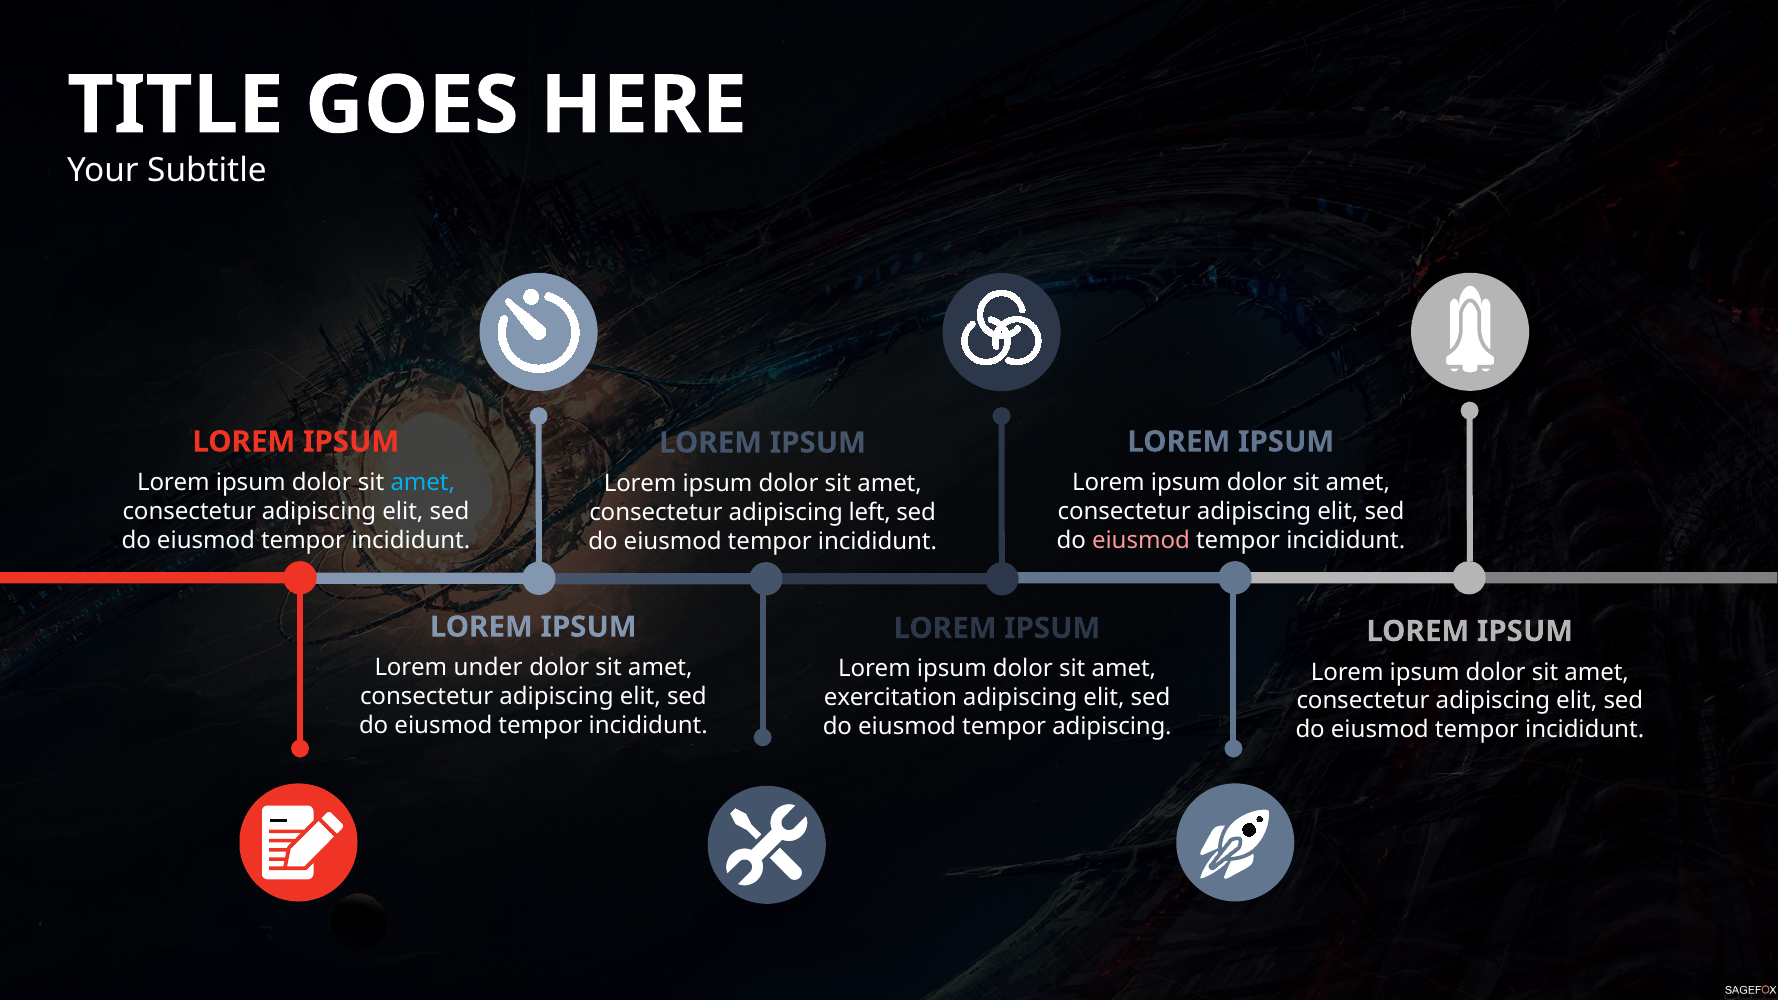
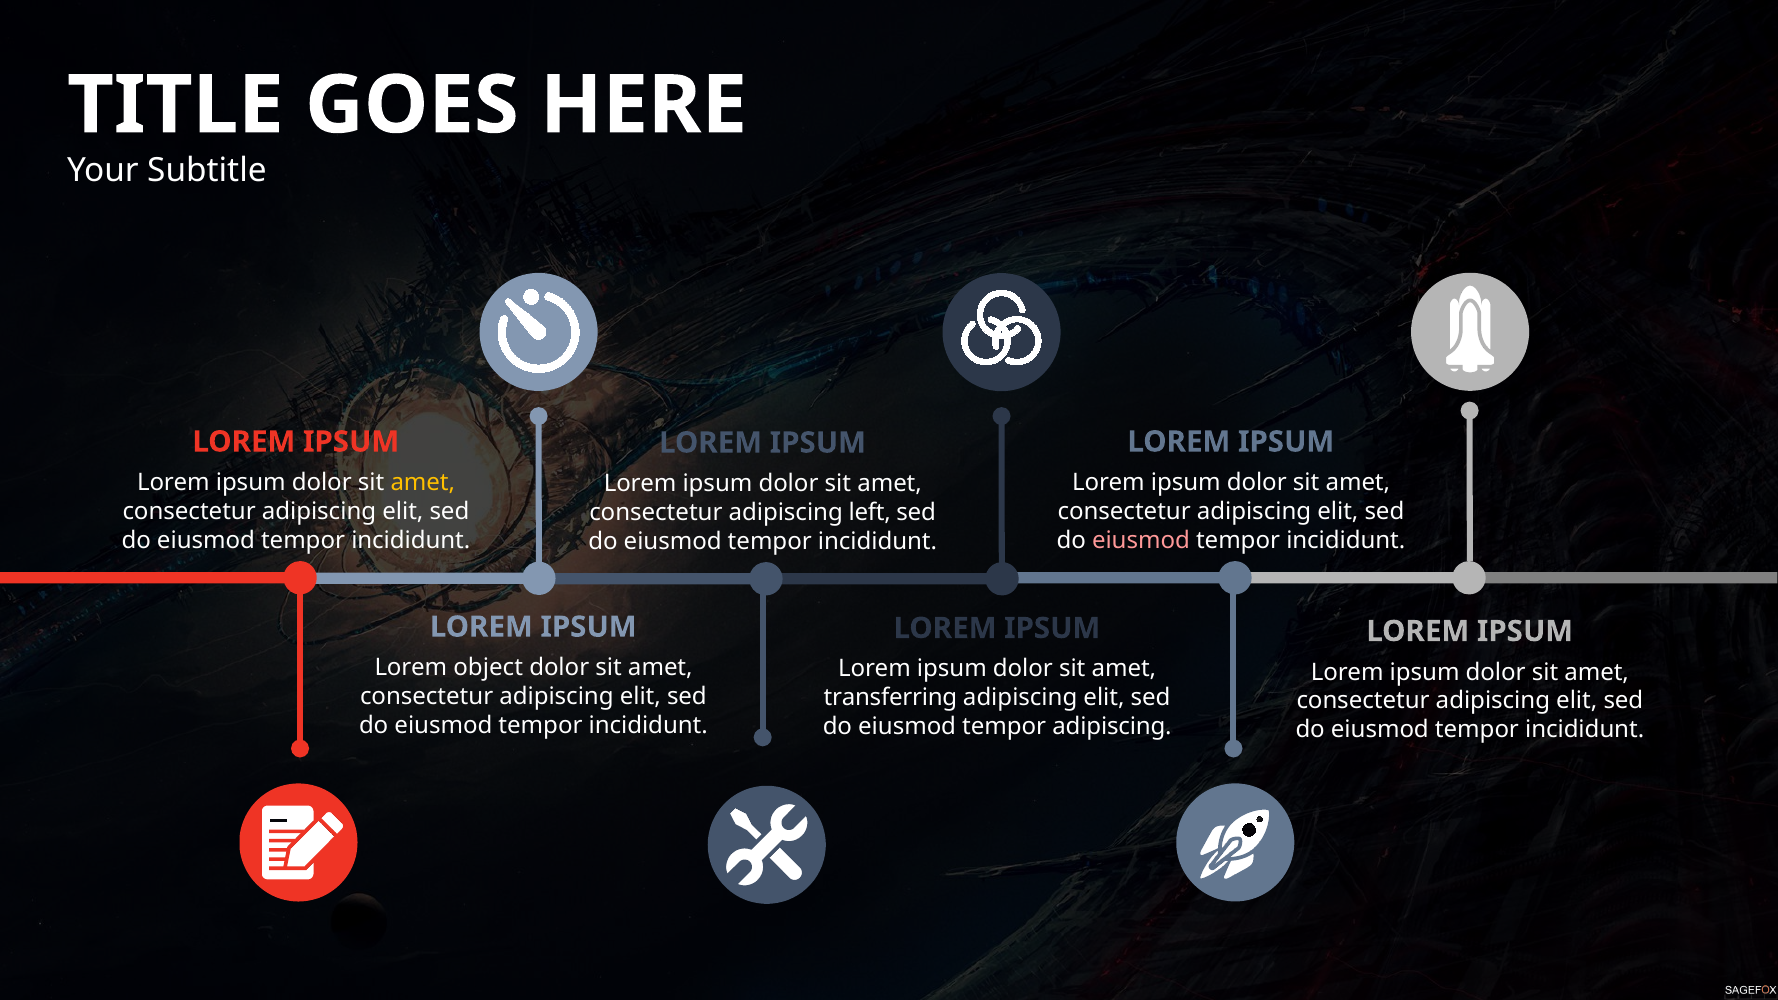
amet colour: light blue -> yellow (423, 483)
under: under -> object (488, 668)
exercitation: exercitation -> transferring (890, 698)
